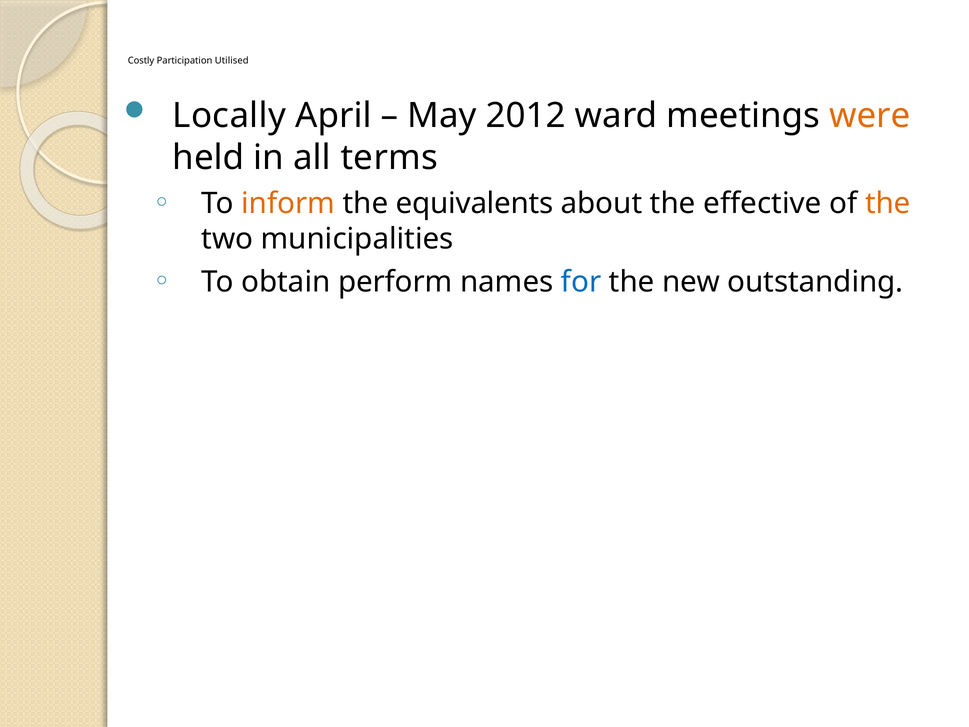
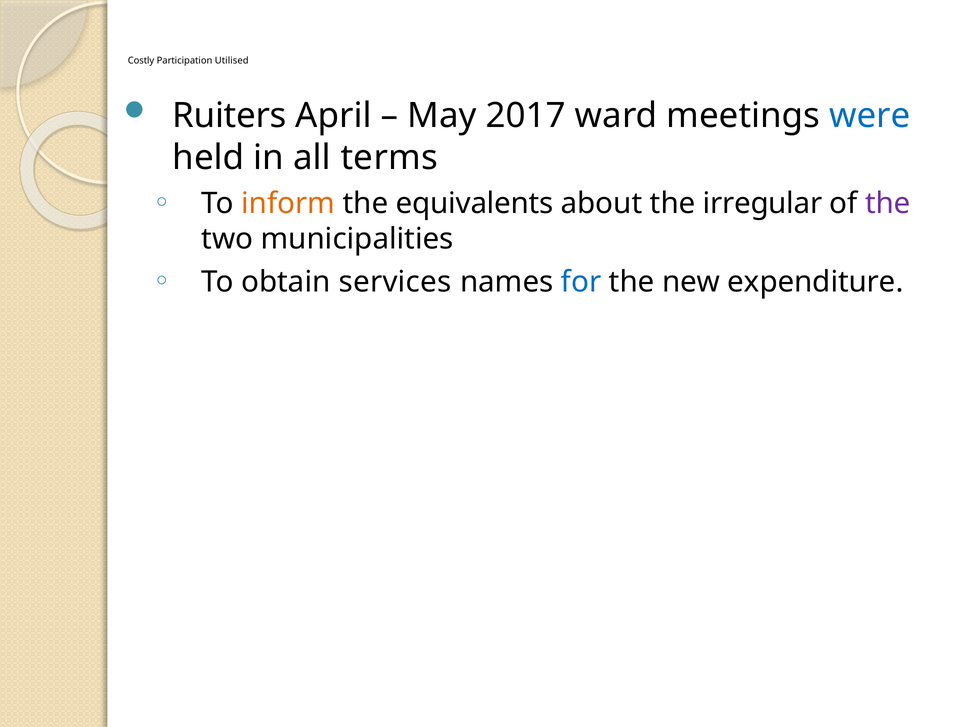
Locally: Locally -> Ruiters (229, 115)
2012: 2012 -> 2017 (526, 115)
were colour: orange -> blue (870, 115)
effective: effective -> irregular (763, 203)
the colour: orange -> purple (888, 203)
perform: perform -> services (395, 282)
outstanding: outstanding -> expenditure (815, 282)
